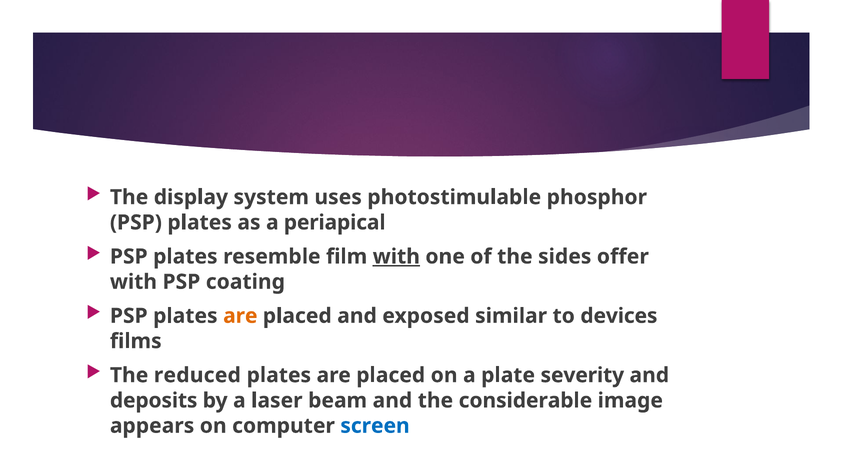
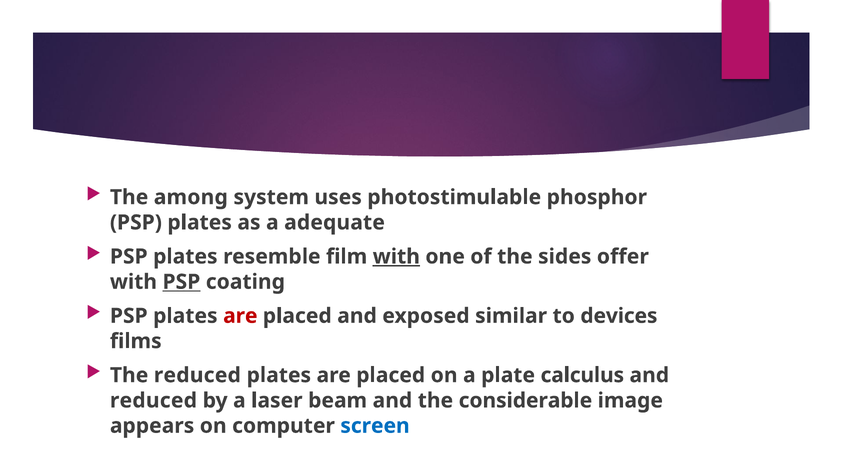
display: display -> among (191, 197)
periapical: periapical -> adequate (334, 223)
PSP underline: none -> present (181, 282)
are colour: orange -> red (240, 316)
severity: severity -> calculus (582, 375)
deposits: deposits -> reduced (153, 401)
